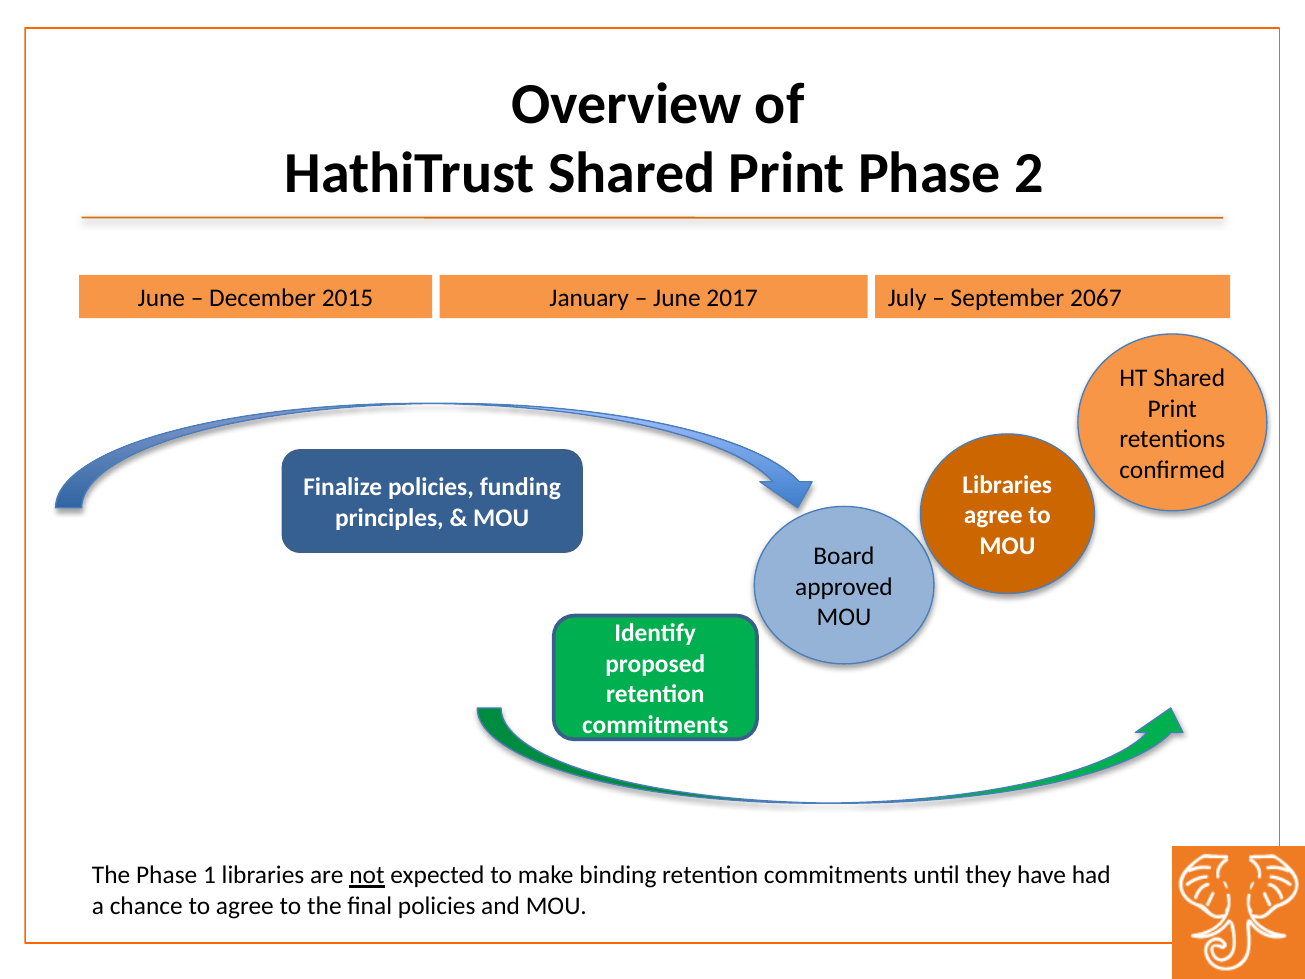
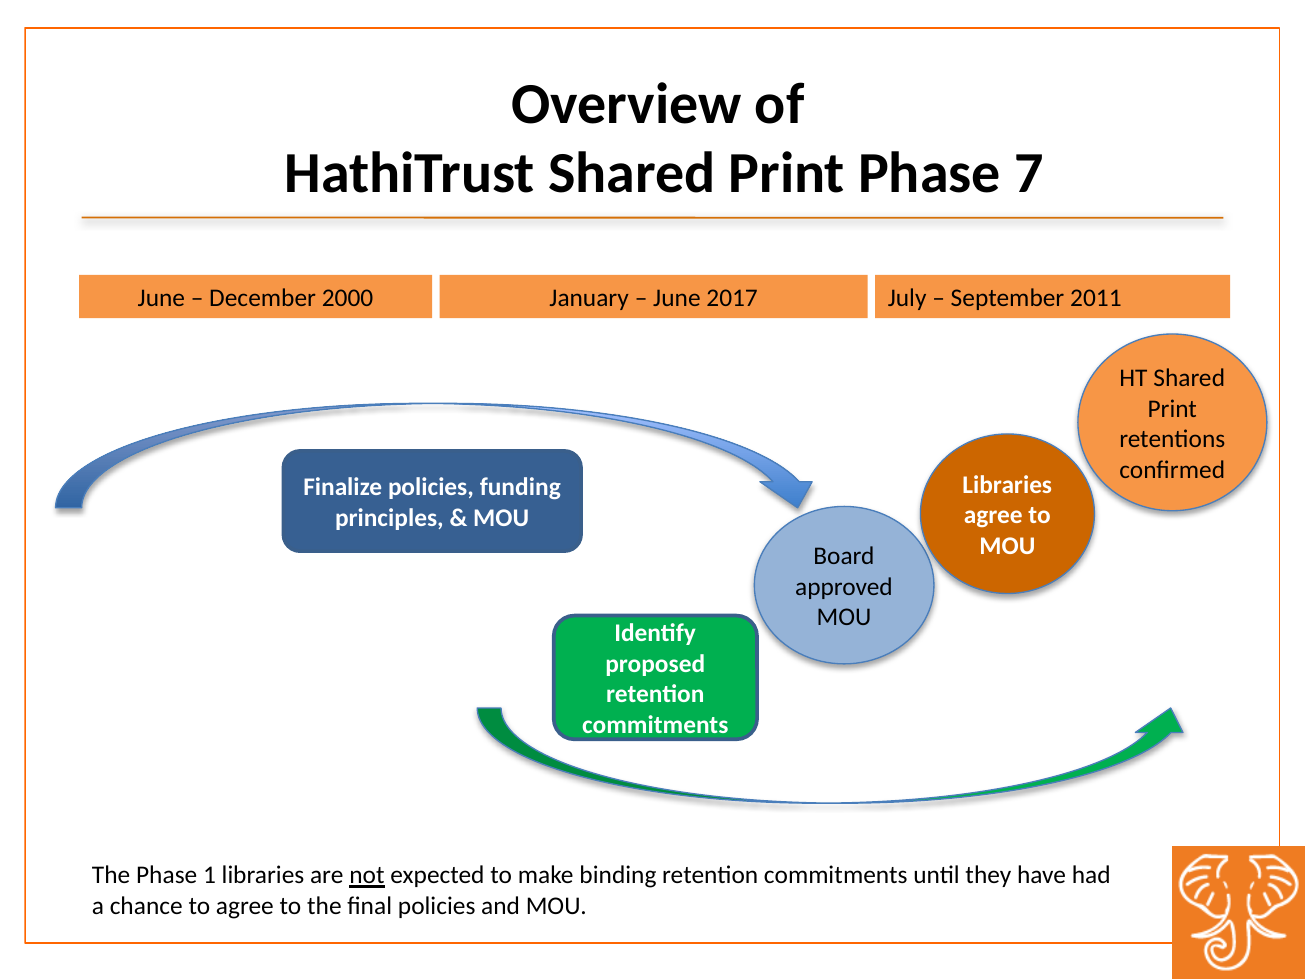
2: 2 -> 7 (1029, 174)
2015: 2015 -> 2000 (348, 298)
2067: 2067 -> 2011 (1096, 298)
